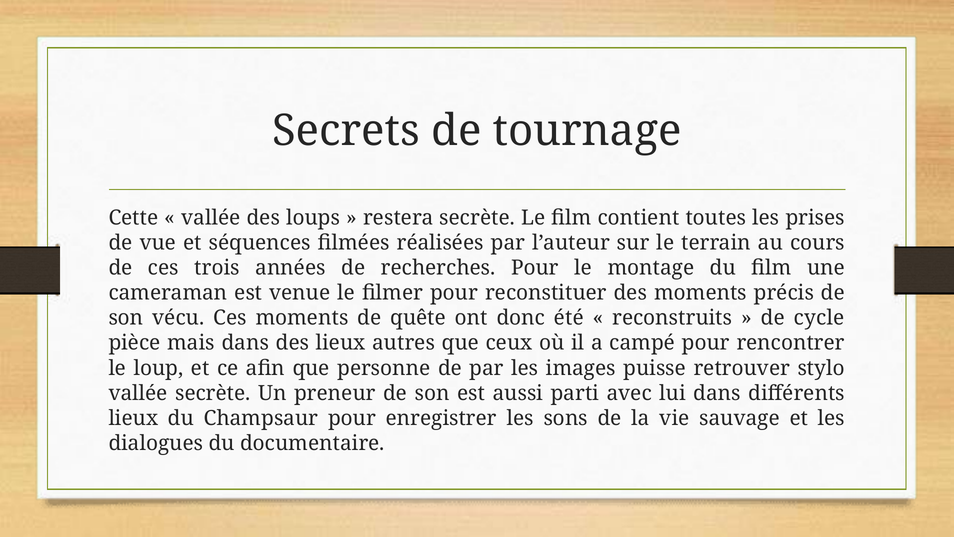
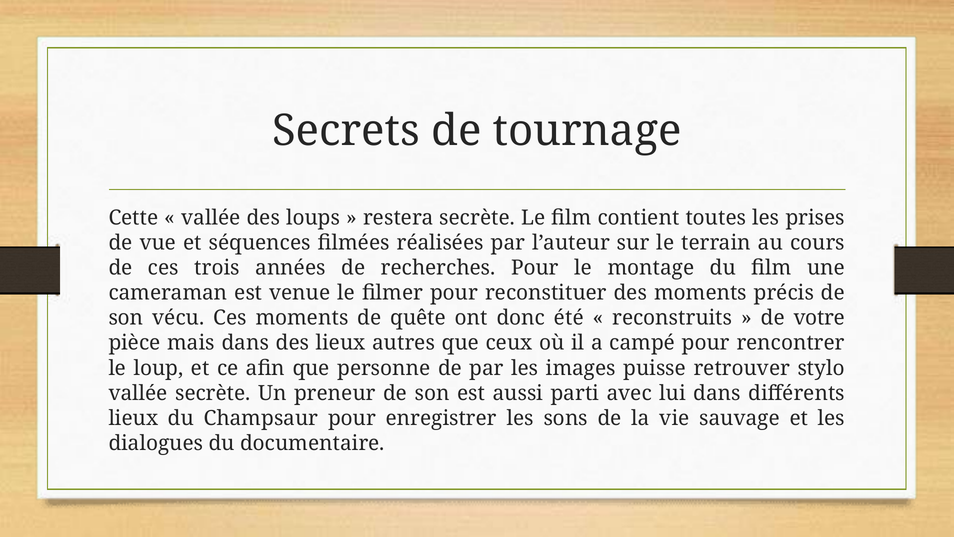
cycle: cycle -> votre (819, 318)
